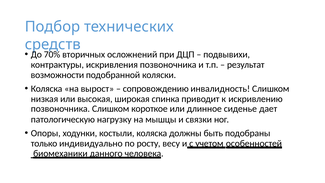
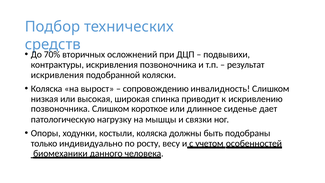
возможности: возможности -> искривления (57, 75)
